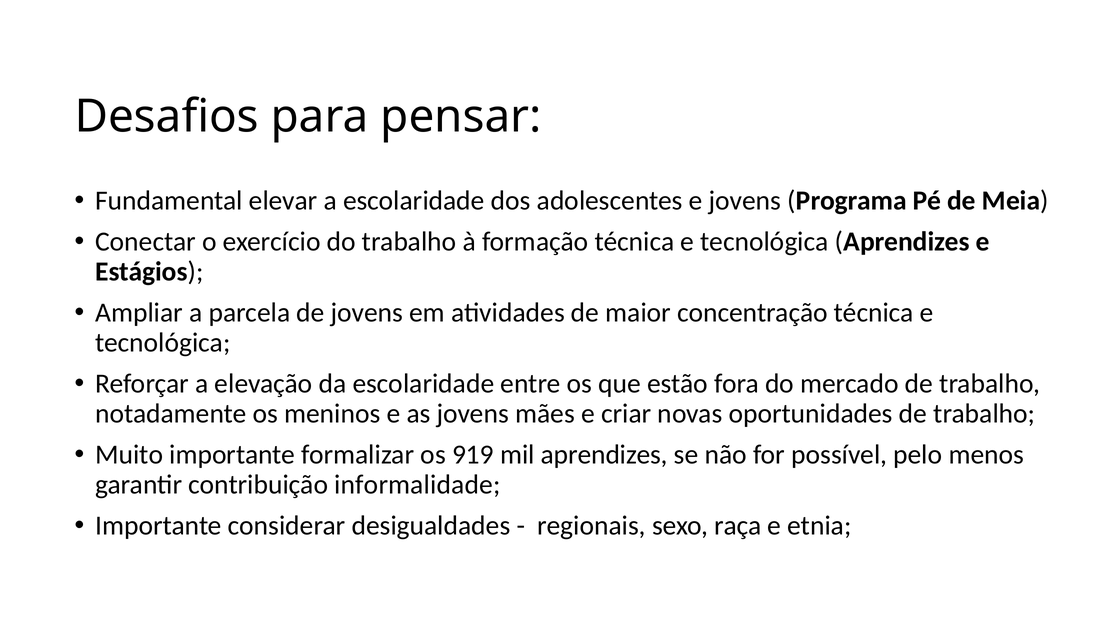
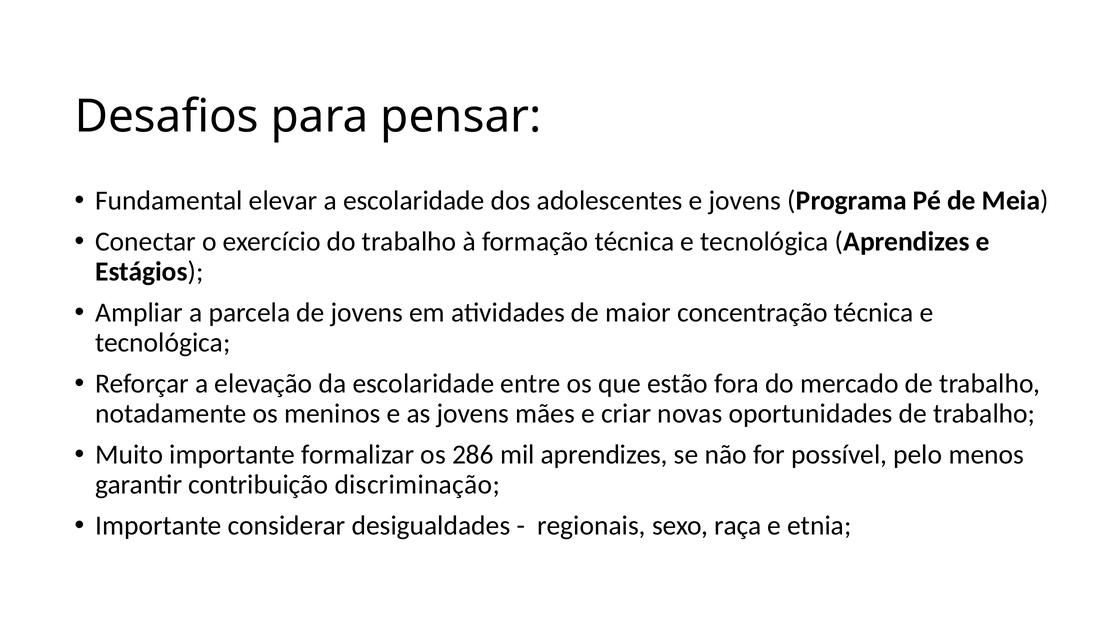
919: 919 -> 286 (473, 455)
informalidade: informalidade -> discriminação (417, 484)
